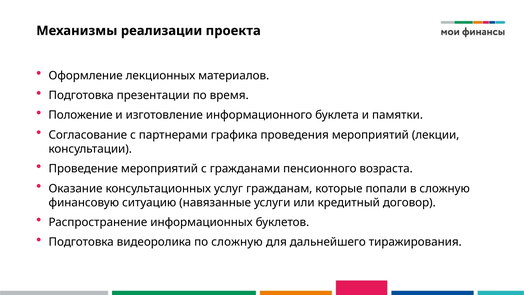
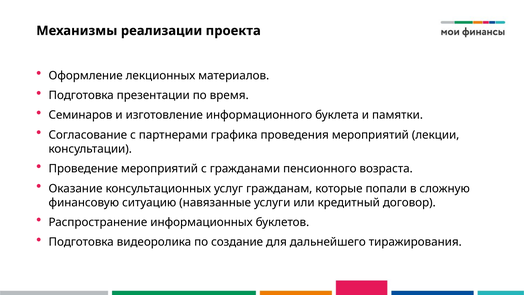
Положение: Положение -> Семинаров (80, 115)
по сложную: сложную -> создание (237, 242)
